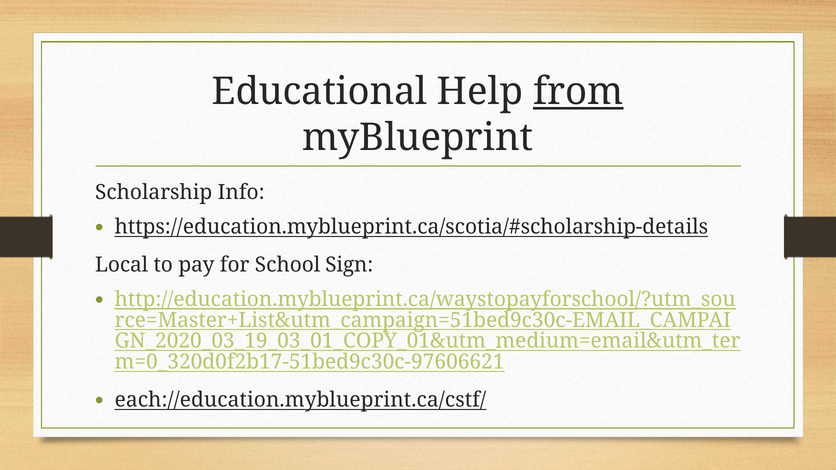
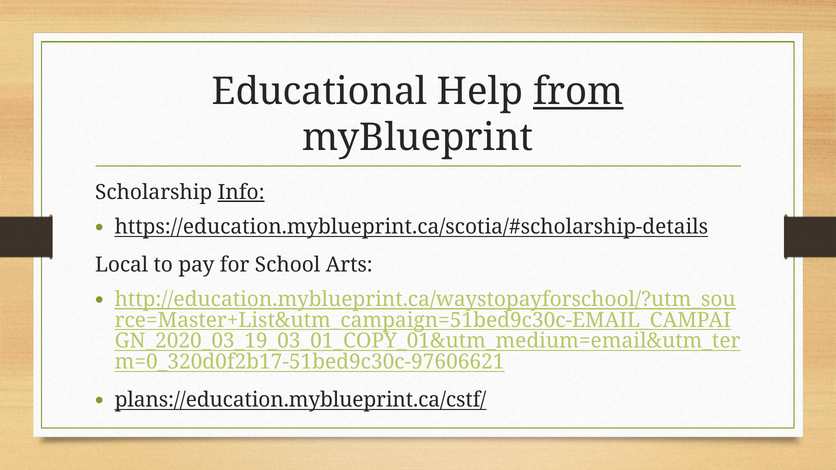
Info underline: none -> present (241, 192)
Sign: Sign -> Arts (349, 265)
each://education.myblueprint.ca/cstf/: each://education.myblueprint.ca/cstf/ -> plans://education.myblueprint.ca/cstf/ (300, 400)
